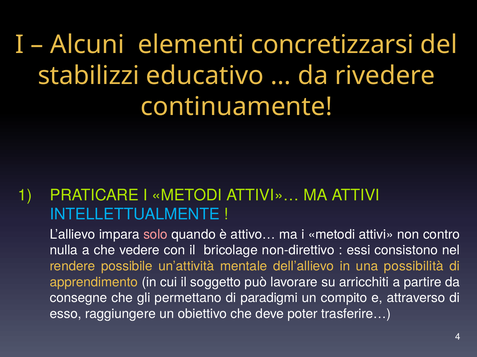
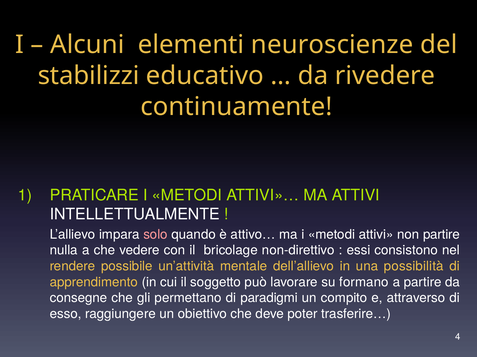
concretizzarsi: concretizzarsi -> neuroscienze (332, 45)
INTELLETTUALMENTE colour: light blue -> white (135, 215)
non contro: contro -> partire (442, 235)
arricchiti: arricchiti -> formano (364, 283)
